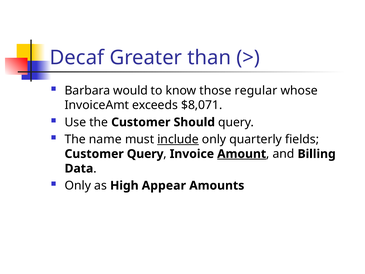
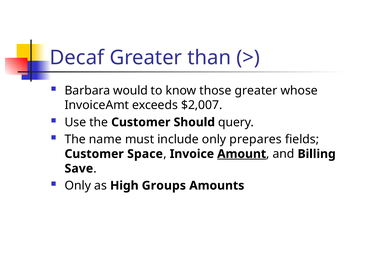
those regular: regular -> greater (256, 91)
$8,071: $8,071 -> $2,007 (202, 105)
include underline: present -> none (178, 139)
quarterly: quarterly -> prepares (256, 139)
Customer Query: Query -> Space (145, 154)
Data: Data -> Save (79, 168)
Appear: Appear -> Groups (164, 185)
